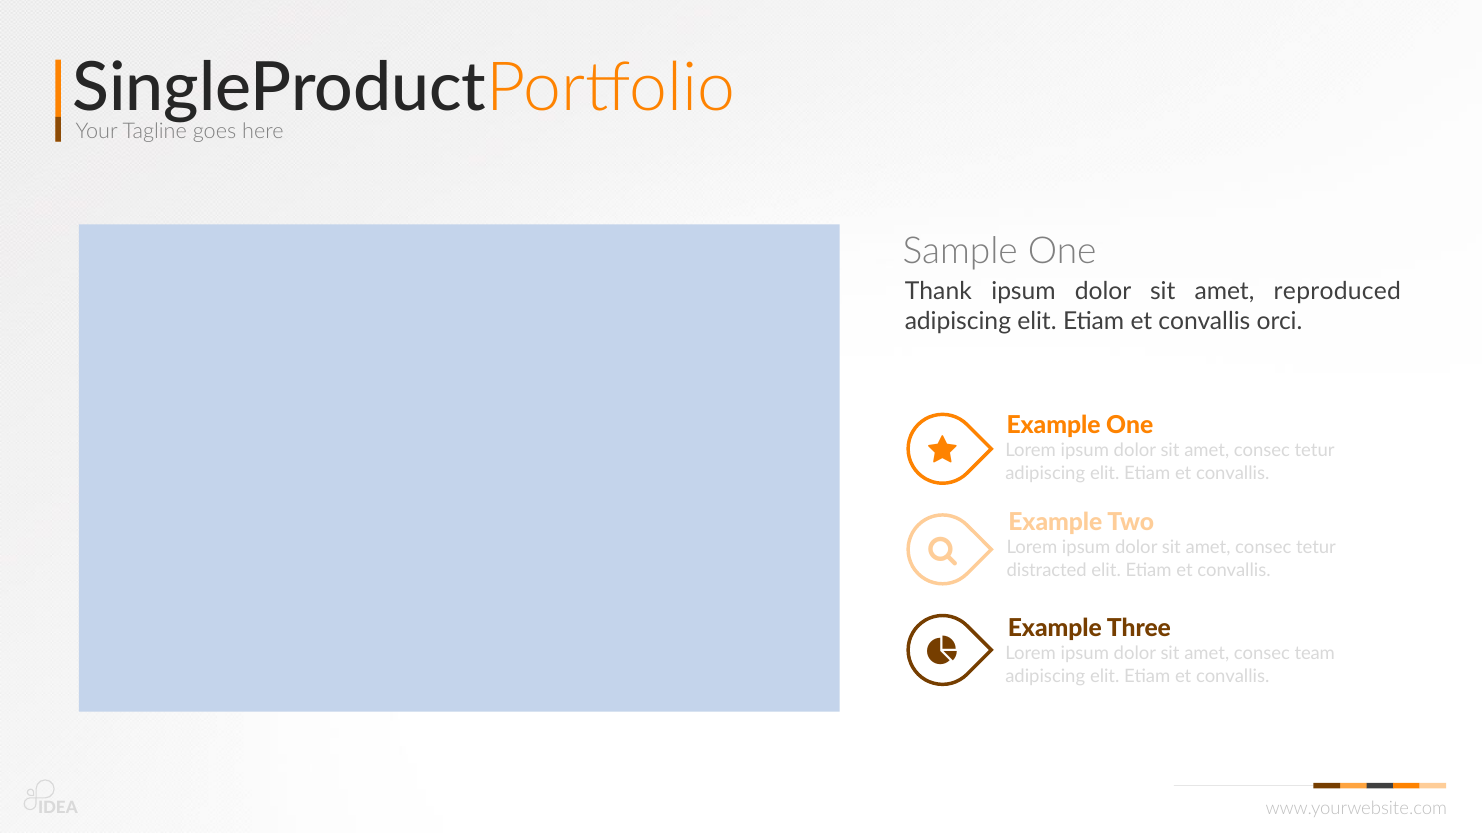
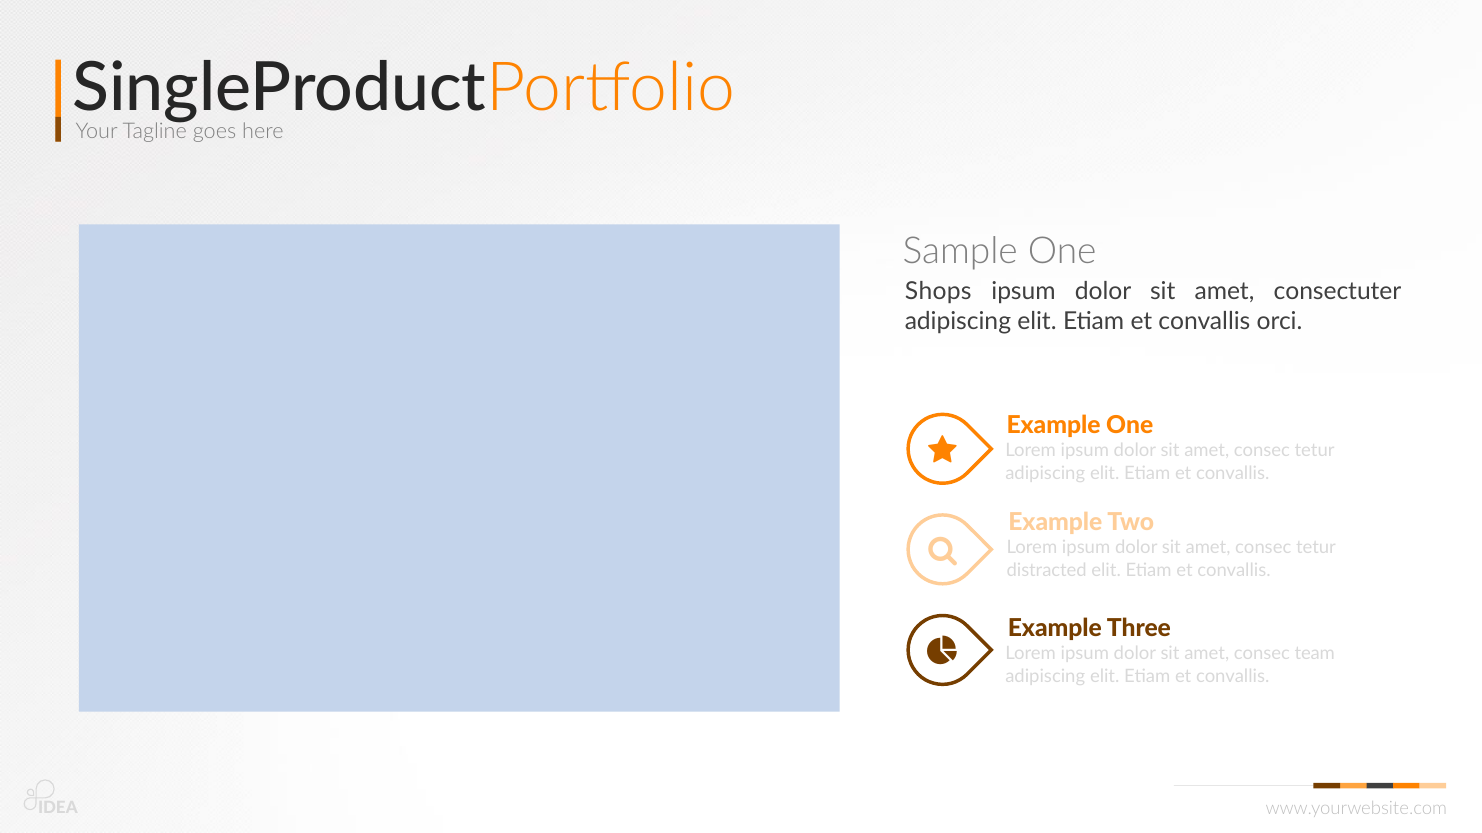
Thank: Thank -> Shops (938, 292)
reproduced: reproduced -> consectuter (1338, 292)
